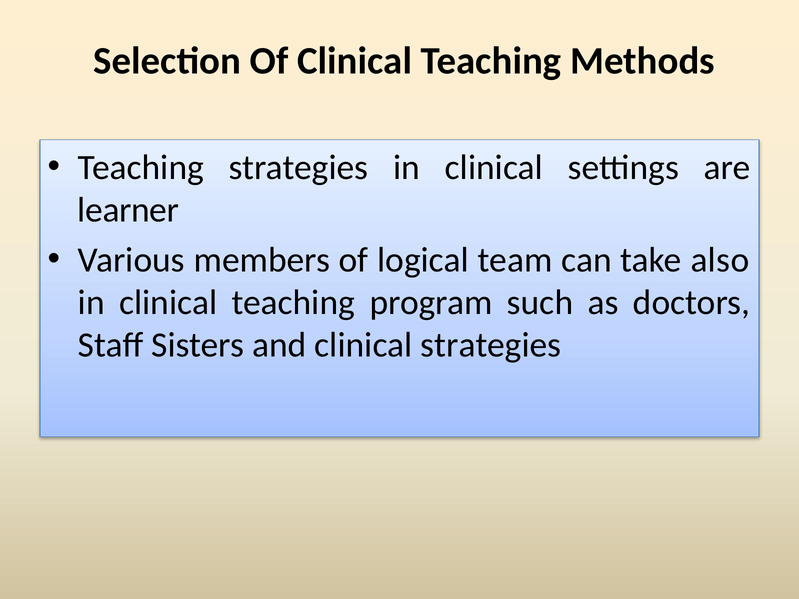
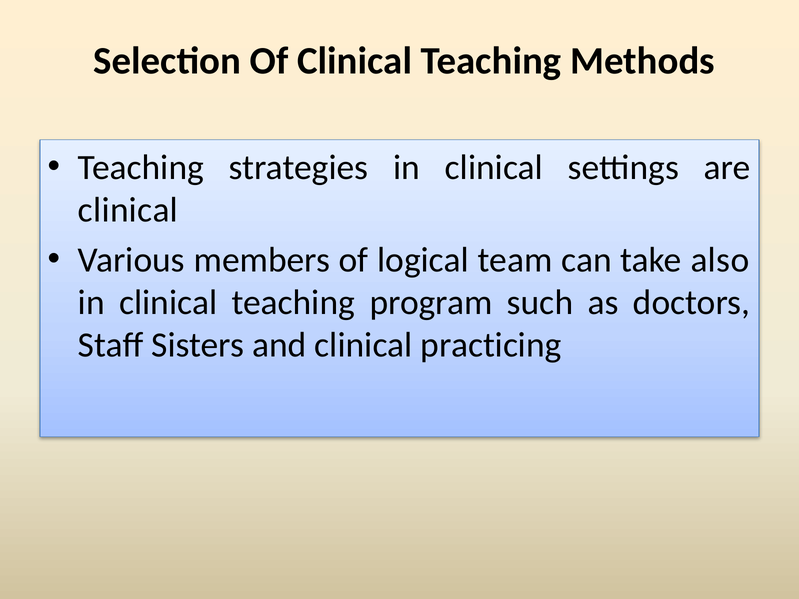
learner: learner -> clinical (128, 210)
clinical strategies: strategies -> practicing (491, 345)
